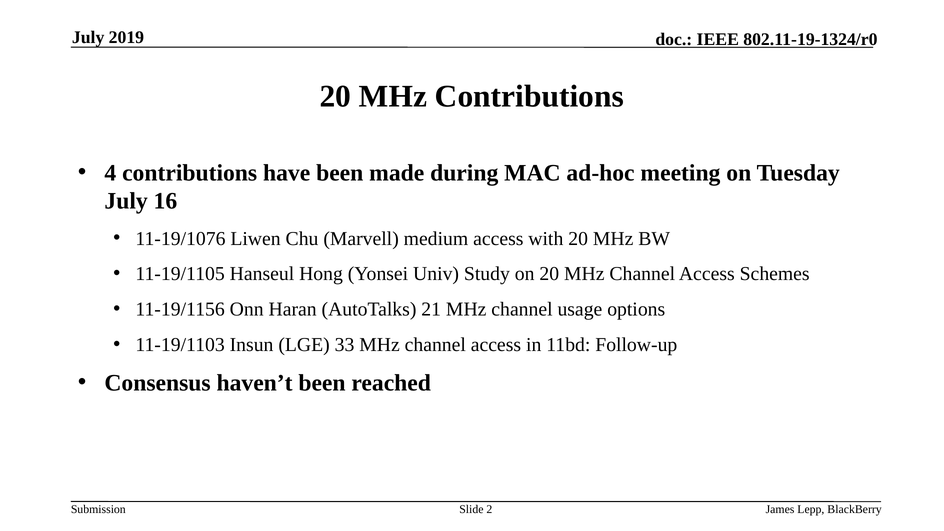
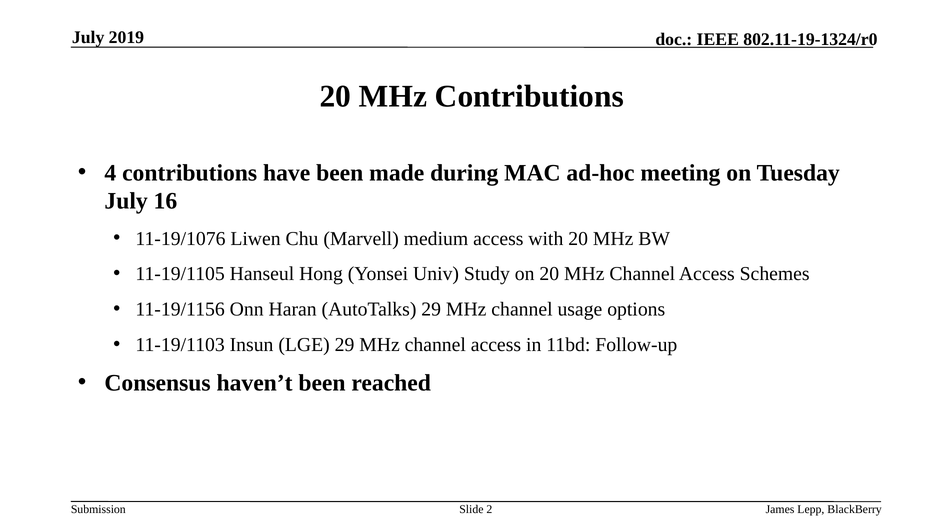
AutoTalks 21: 21 -> 29 (431, 309)
LGE 33: 33 -> 29 (344, 345)
